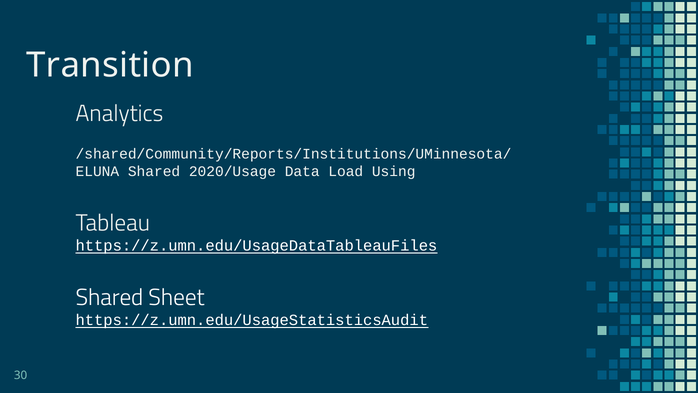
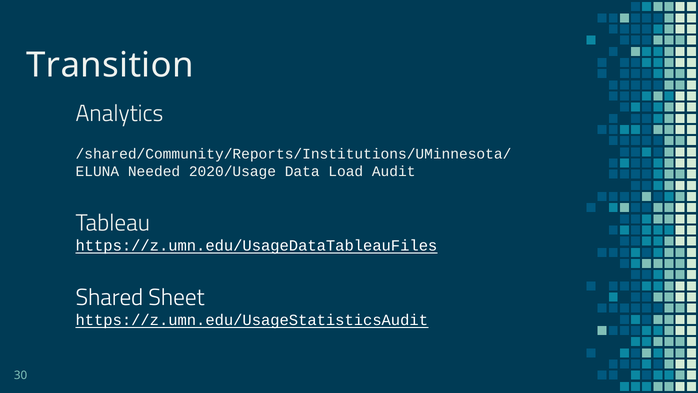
ELUNA Shared: Shared -> Needed (154, 171)
Using: Using -> Audit (394, 171)
